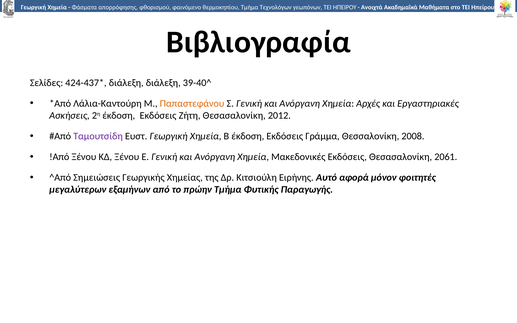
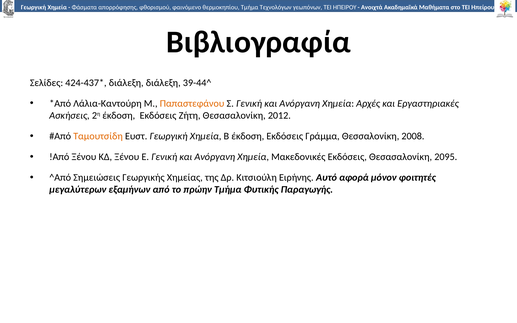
39-40^: 39-40^ -> 39-44^ (197, 83)
Ταμουτσίδη colour: purple -> orange (98, 136)
2061: 2061 -> 2095 (446, 157)
